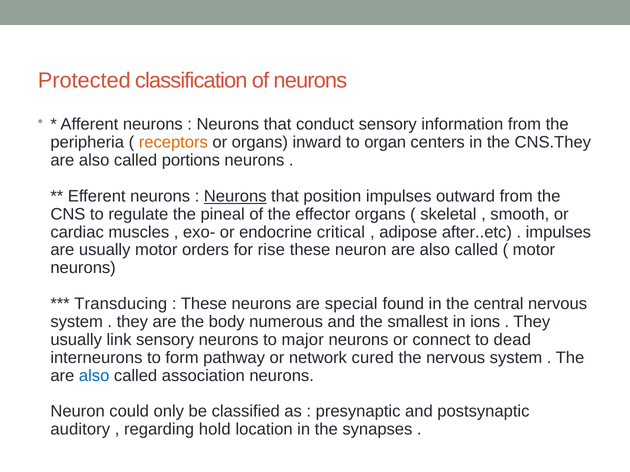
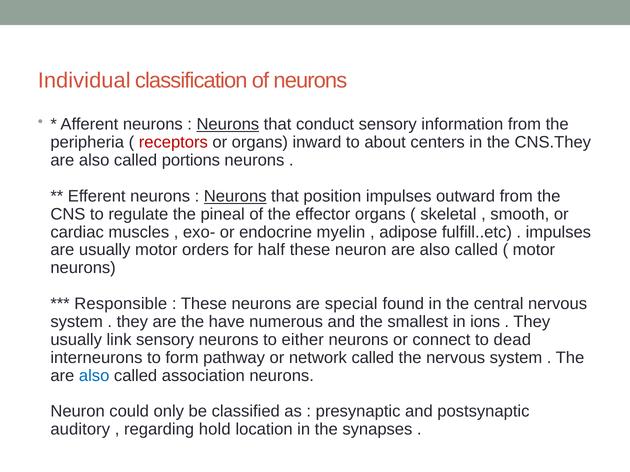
Protected: Protected -> Individual (84, 81)
Neurons underline: none -> present (228, 125)
receptors colour: orange -> red (173, 142)
organ: organ -> about (385, 142)
critical: critical -> myelin (341, 232)
after..etc: after..etc -> fulfill..etc (477, 232)
rise: rise -> half (271, 250)
Transducing: Transducing -> Responsible (121, 304)
body: body -> have (227, 322)
major: major -> either (303, 340)
network cured: cured -> called (373, 358)
